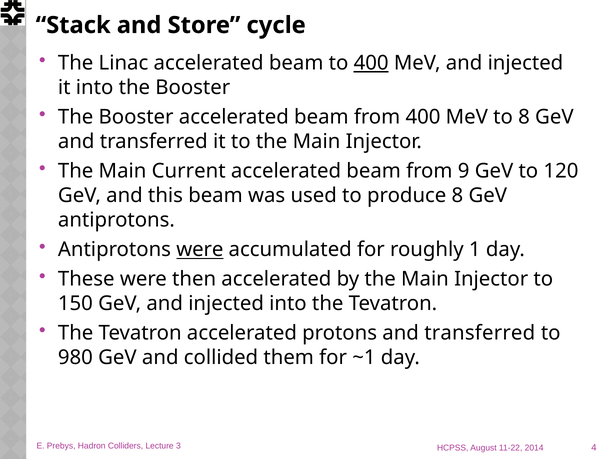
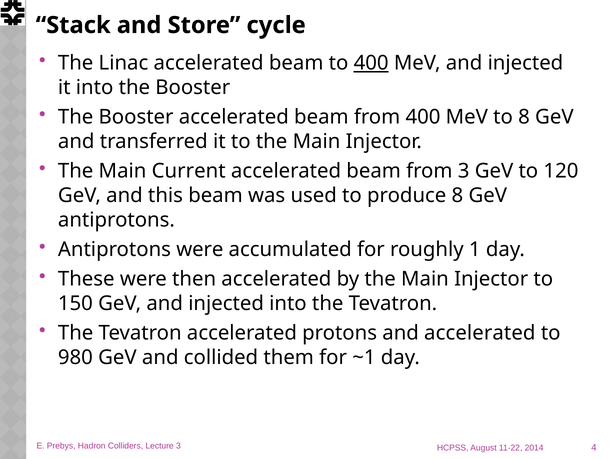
from 9: 9 -> 3 (464, 171)
were underline: present -> none (200, 249)
protons and transferred: transferred -> accelerated (480, 333)
